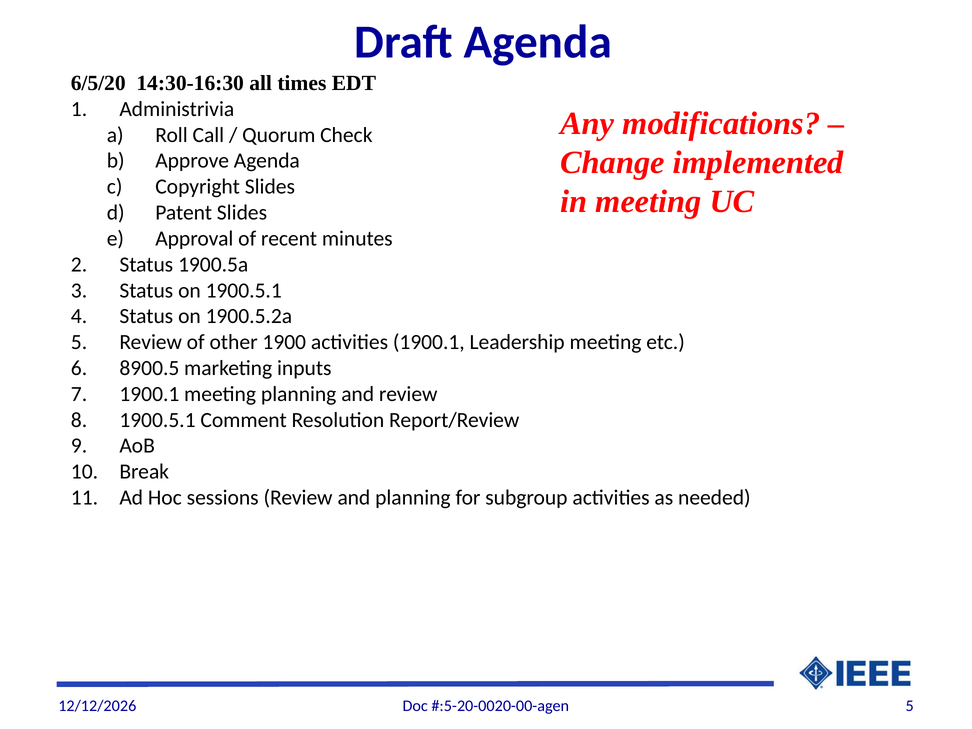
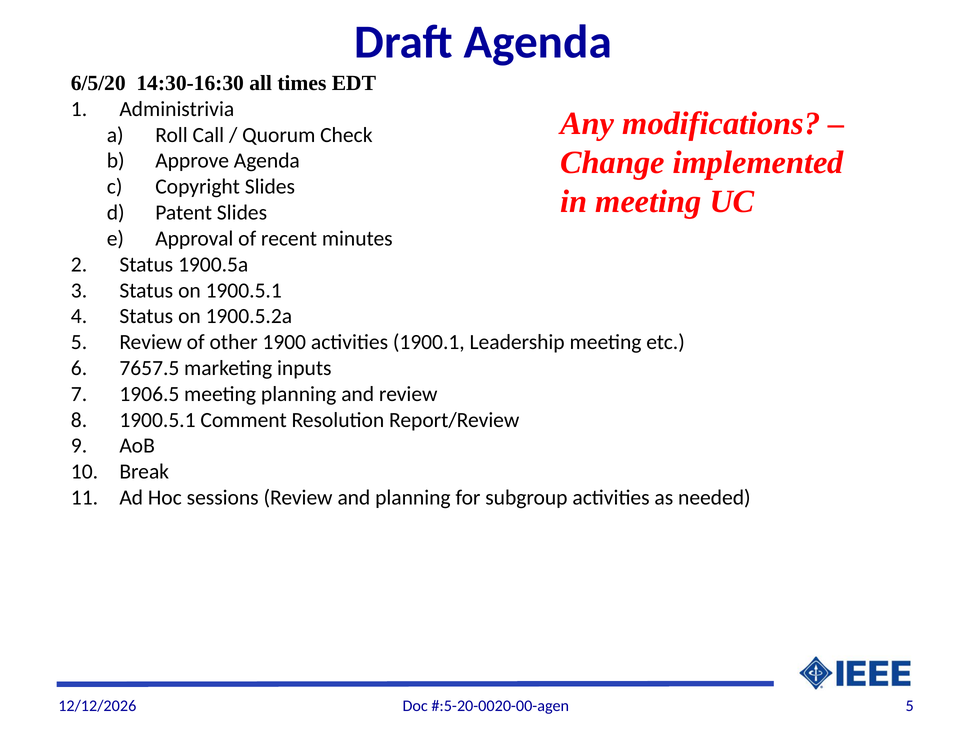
8900.5: 8900.5 -> 7657.5 (149, 368)
1900.1: 1900.1 -> 1906.5 (149, 394)
